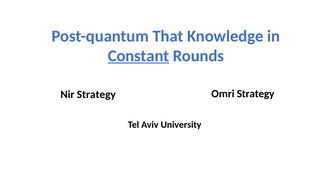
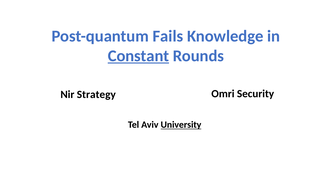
That: That -> Fails (168, 36)
Omri Strategy: Strategy -> Security (256, 94)
University underline: none -> present (181, 125)
